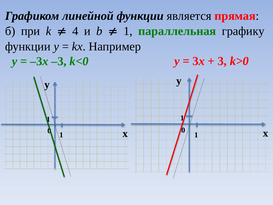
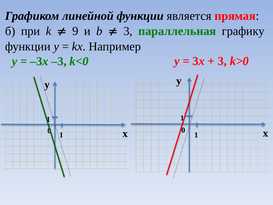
4: 4 -> 9 (75, 31)
¹ 1: 1 -> 3 (128, 31)
